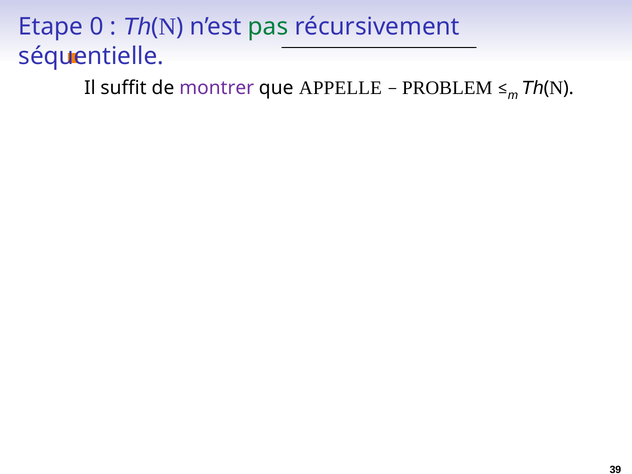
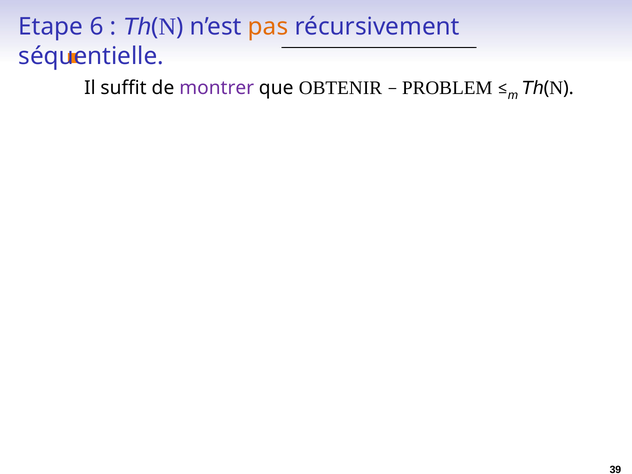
0: 0 -> 6 (97, 27)
pas colour: green -> orange (268, 27)
APPELLE: APPELLE -> OBTENIR (340, 88)
